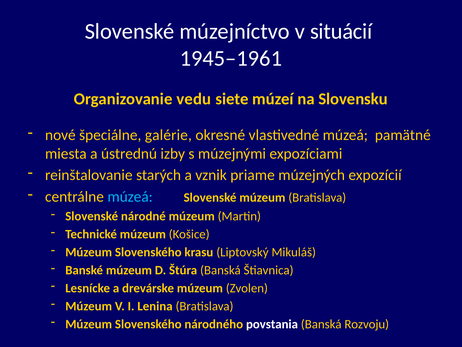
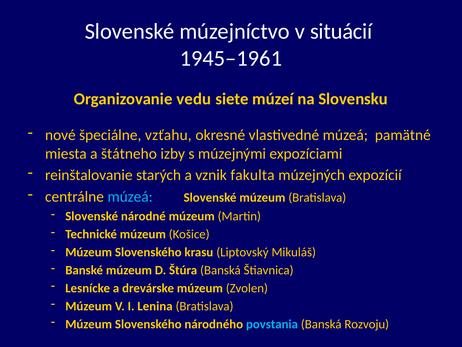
galérie: galérie -> vzťahu (168, 135)
ústrednú: ústrednú -> štátneho (129, 153)
priame: priame -> fakulta (252, 175)
povstania colour: white -> light blue (272, 324)
